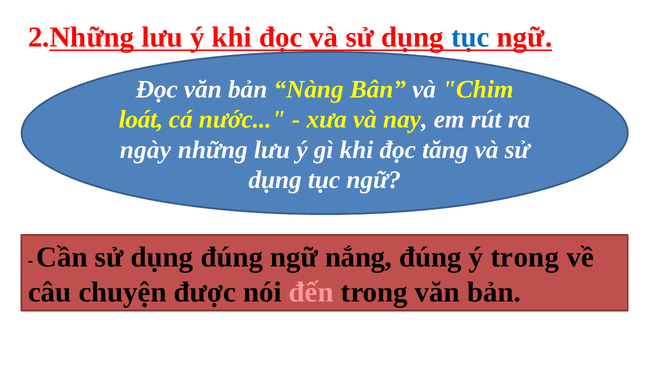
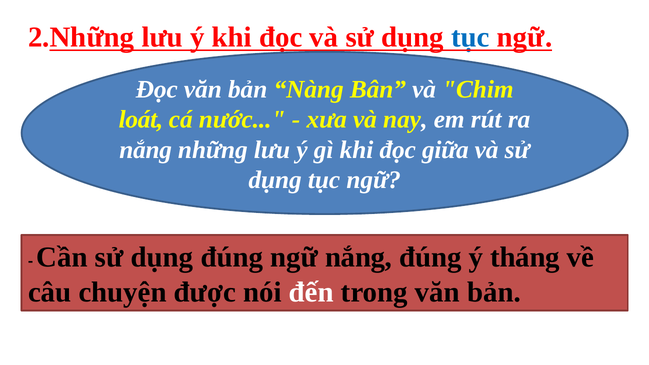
ngày: ngày -> nắng (146, 150)
tăng: tăng -> giữa (445, 150)
ý trong: trong -> tháng (525, 257)
đến colour: pink -> white (311, 292)
